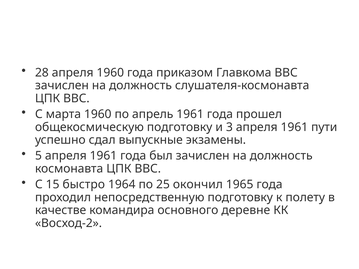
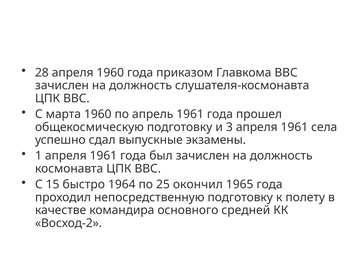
пути: пути -> села (324, 127)
5: 5 -> 1 (38, 156)
деревне: деревне -> средней (246, 210)
